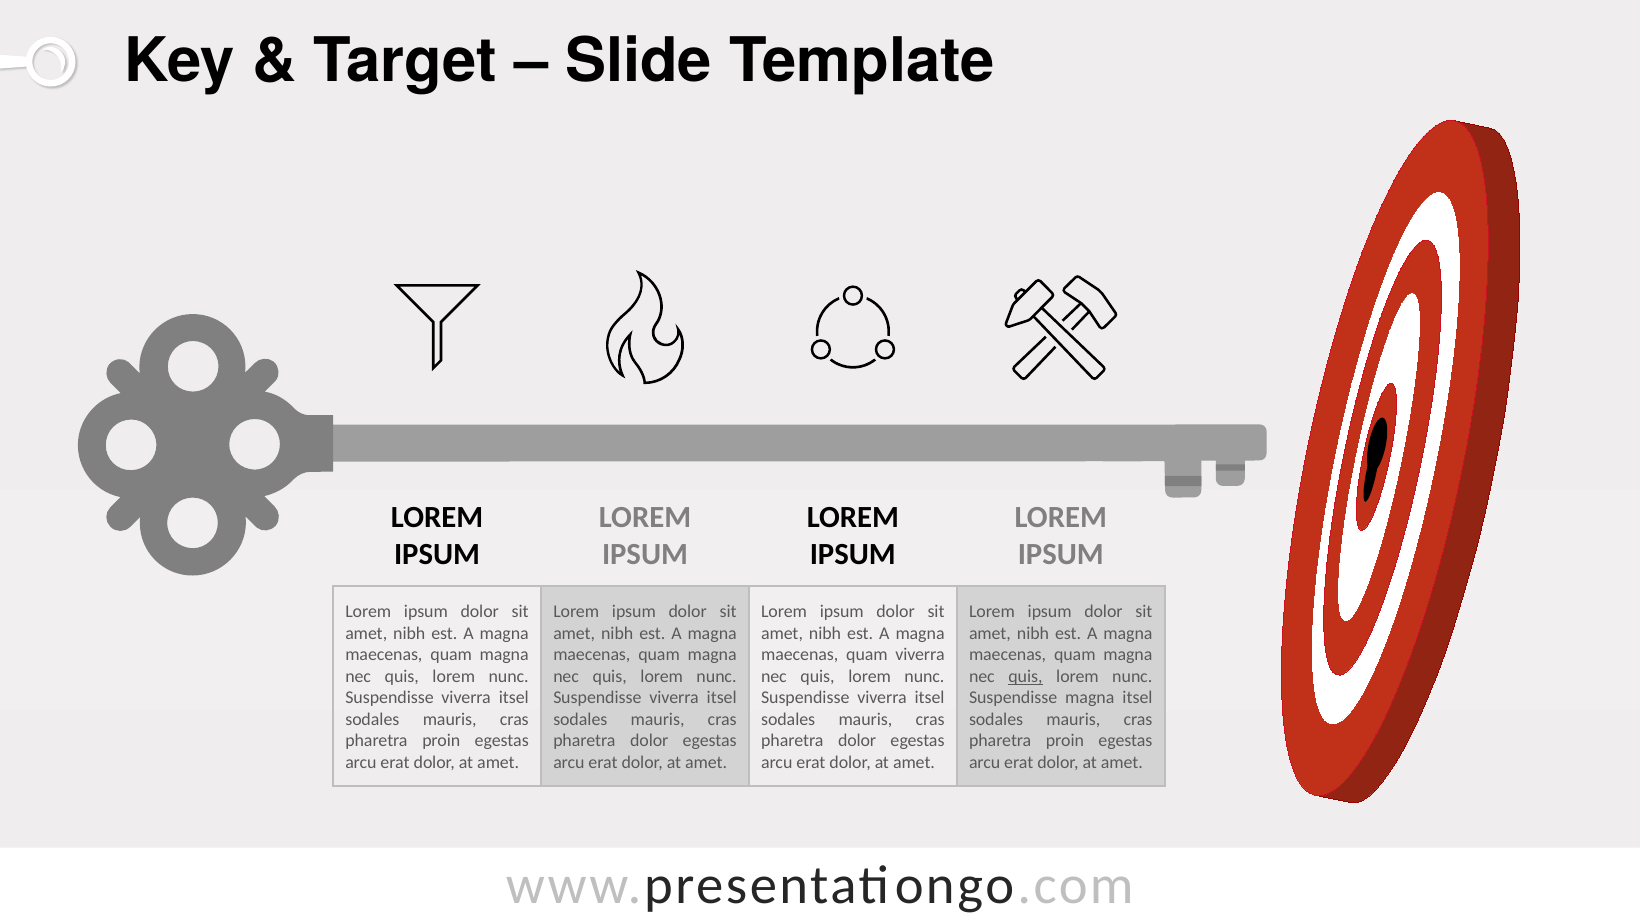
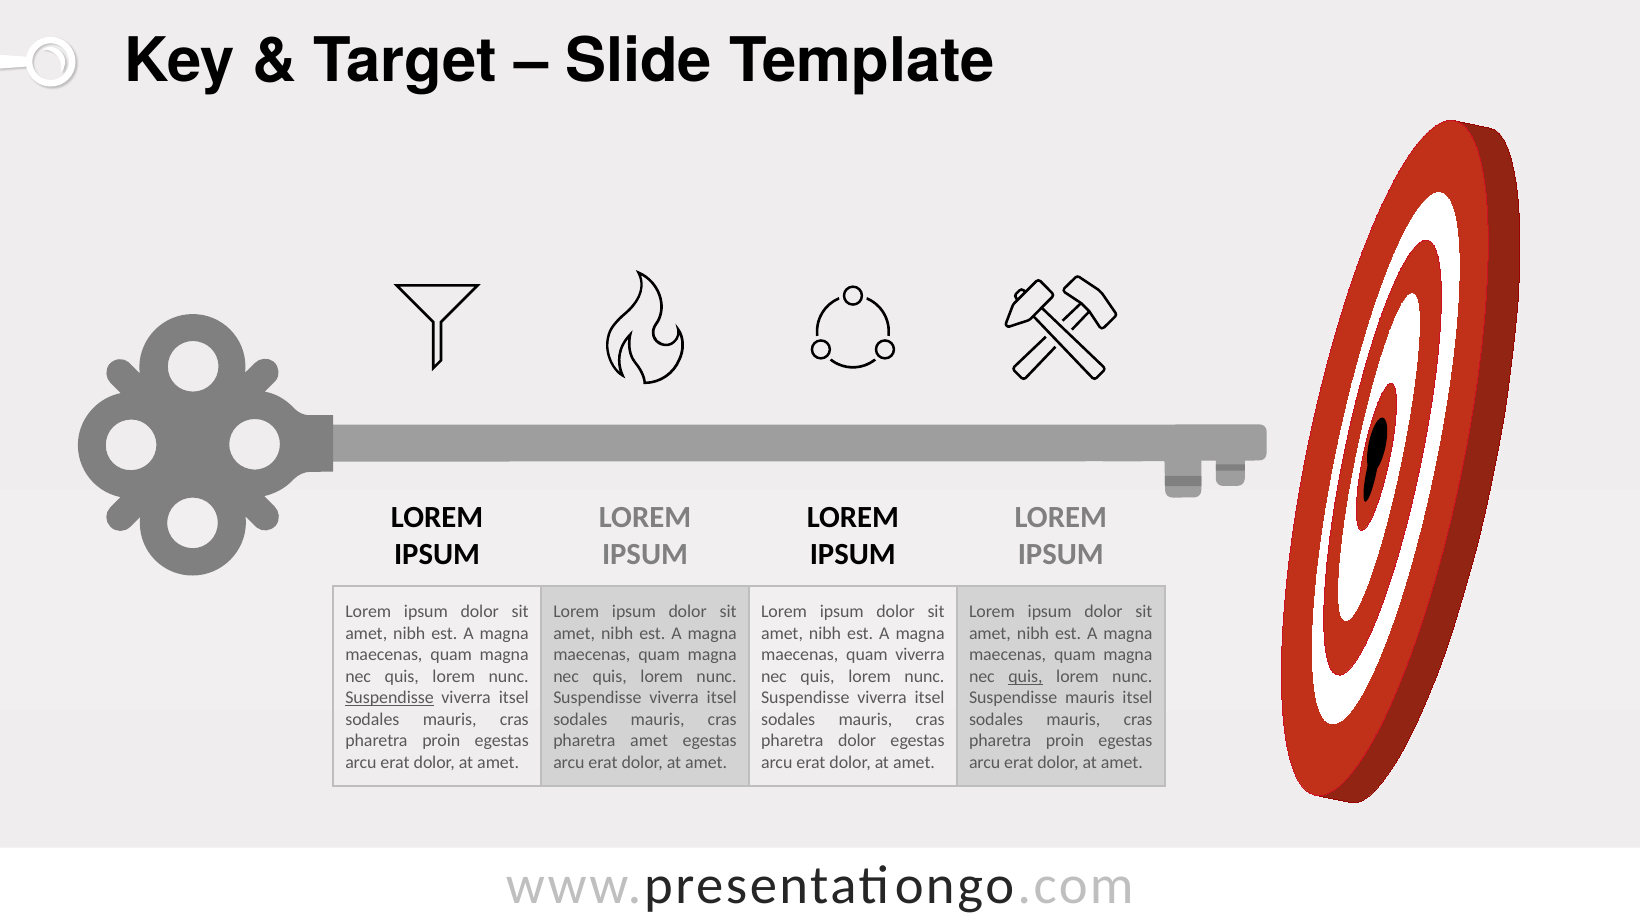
Suspendisse underline: none -> present (389, 698)
Suspendisse magna: magna -> mauris (1090, 698)
dolor: dolor -> amet (649, 741)
